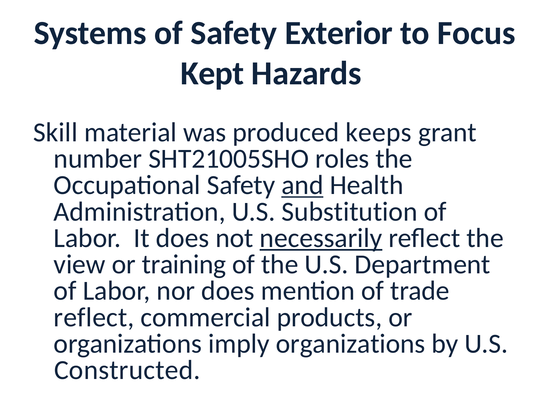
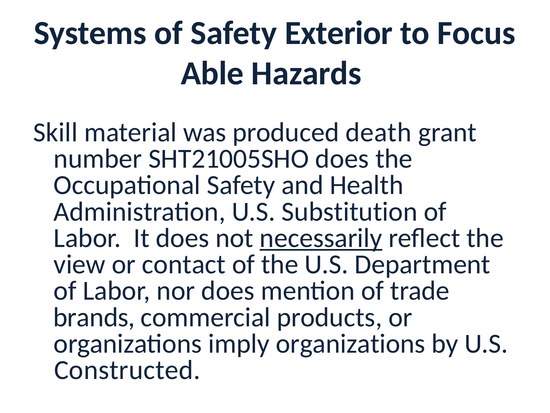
Kept: Kept -> Able (212, 73)
keeps: keeps -> death (379, 132)
SHT21005SHO roles: roles -> does (342, 159)
and underline: present -> none (302, 185)
training: training -> contact (184, 264)
reflect: reflect -> brands (94, 317)
